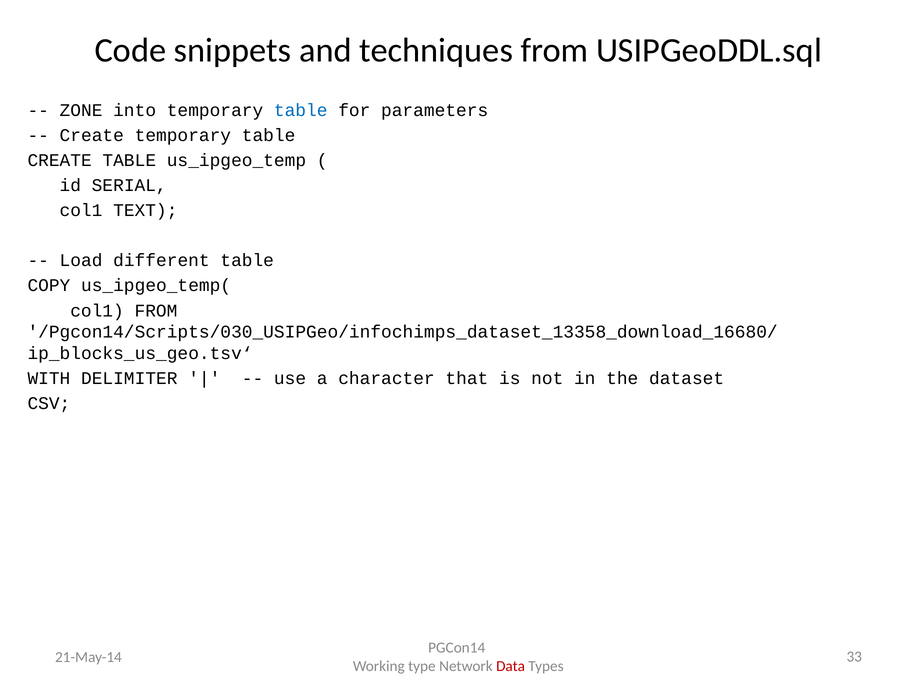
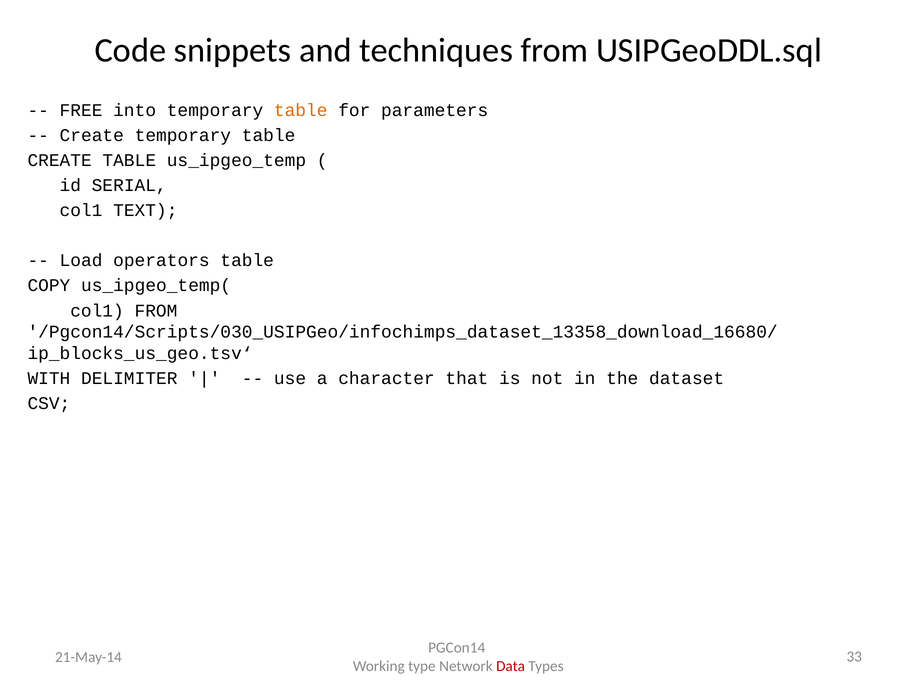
ZONE: ZONE -> FREE (81, 110)
table colour: blue -> orange (301, 110)
different: different -> operators (161, 260)
